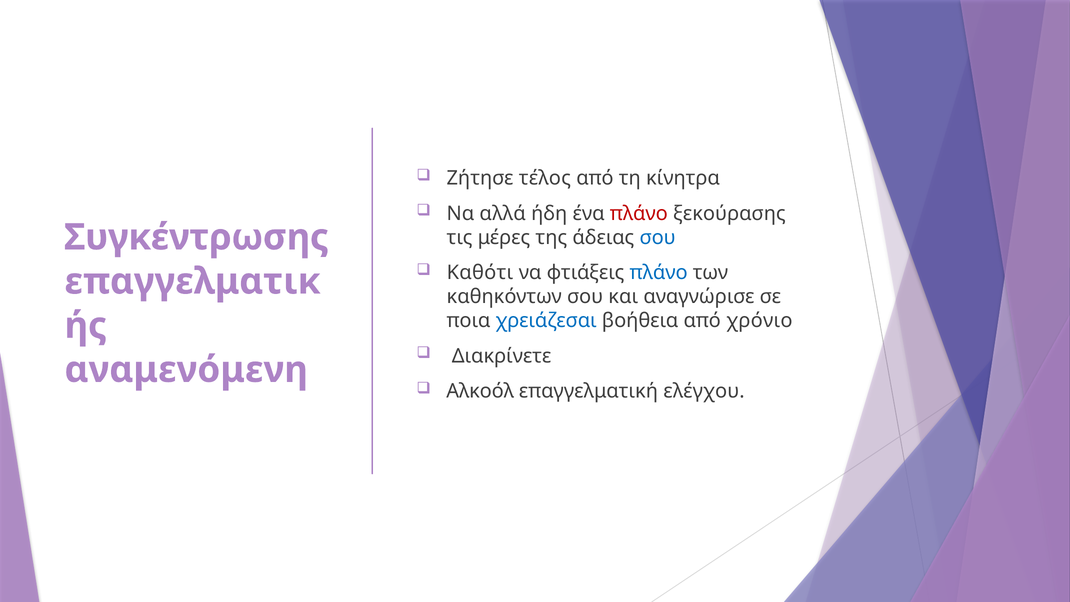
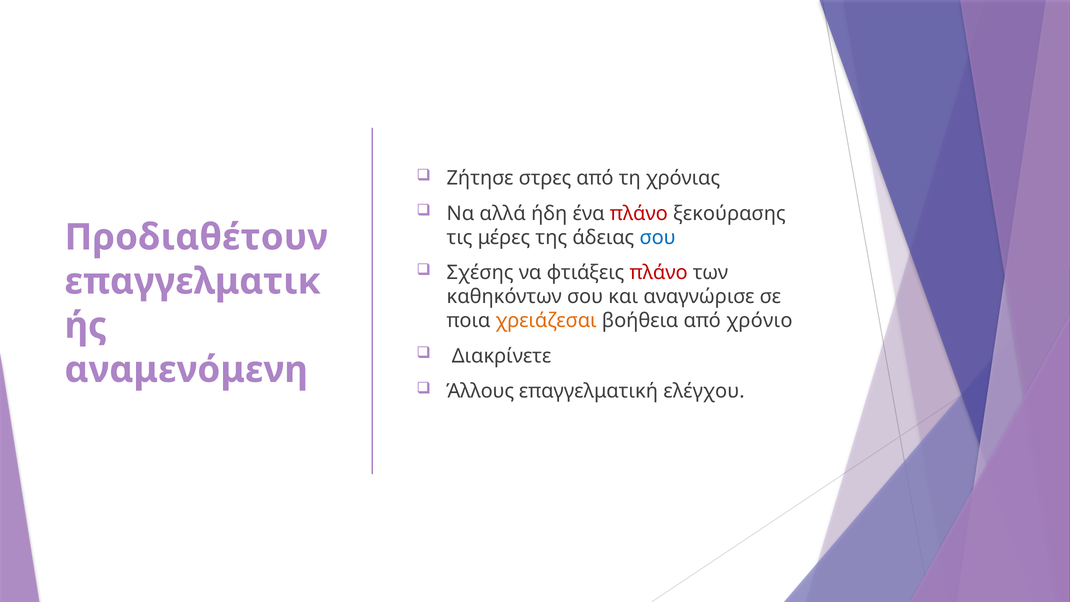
τέλος: τέλος -> στρες (545, 178)
κίνητρα: κίνητρα -> χρόνιας (683, 178)
Συγκέντρωσης: Συγκέντρωσης -> Προδιαθέτουν (196, 237)
Καθότι: Καθότι -> Σχέσης (480, 273)
πλάνο colour: blue -> red (659, 273)
χρειάζεσαι colour: blue -> orange (546, 321)
Αλκοόλ: Αλκοόλ -> Άλλους (480, 391)
